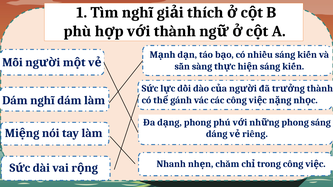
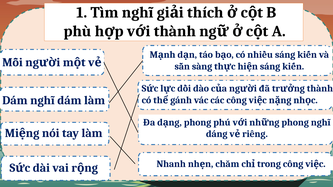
phong sáng: sáng -> nghĩ (321, 123)
